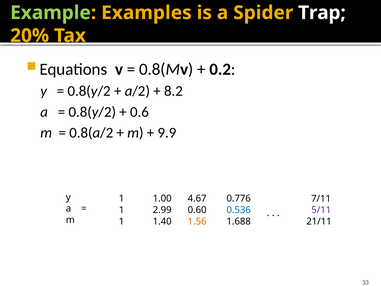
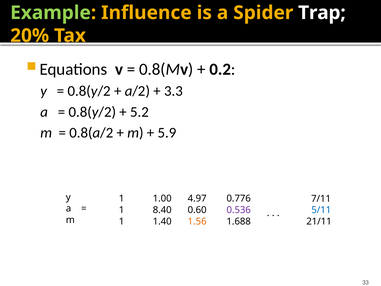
Examples: Examples -> Influence (146, 13)
8.2: 8.2 -> 3.3 (173, 91)
0.6: 0.6 -> 5.2 (140, 112)
9.9: 9.9 -> 5.9 (167, 133)
4.67: 4.67 -> 4.97 (197, 198)
2.99: 2.99 -> 8.40 (162, 210)
0.536 colour: blue -> purple (239, 210)
5/11 colour: purple -> blue (321, 210)
